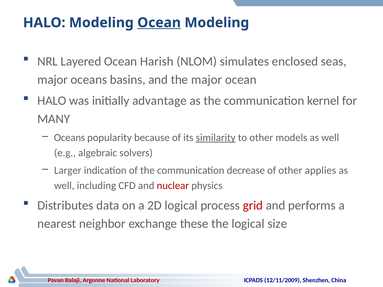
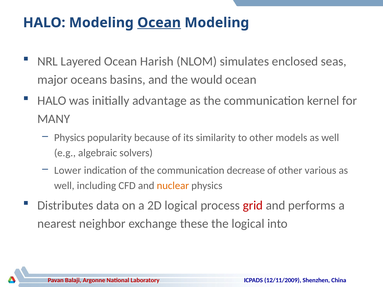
the major: major -> would (207, 80)
Oceans: Oceans -> Physics (69, 138)
similarity underline: present -> none (216, 138)
Larger: Larger -> Lower (68, 170)
applies: applies -> various (320, 170)
nuclear colour: red -> orange (173, 186)
size: size -> into (278, 224)
